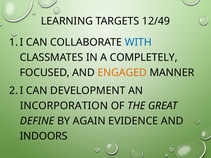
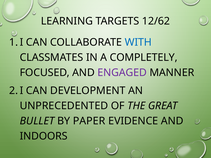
12/49: 12/49 -> 12/62 (156, 21)
ENGAGED colour: orange -> purple (122, 73)
INCORPORATION: INCORPORATION -> UNPRECEDENTED (64, 106)
DEFINE: DEFINE -> BULLET (37, 121)
AGAIN: AGAIN -> PAPER (89, 121)
